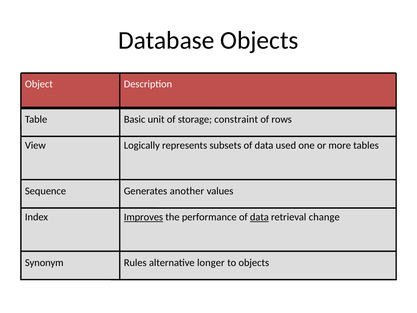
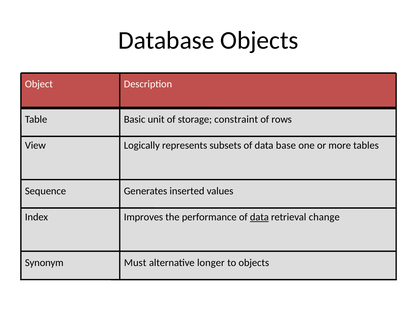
used: used -> base (286, 145)
another: another -> inserted (187, 191)
Improves underline: present -> none (143, 217)
Rules: Rules -> Must (135, 263)
